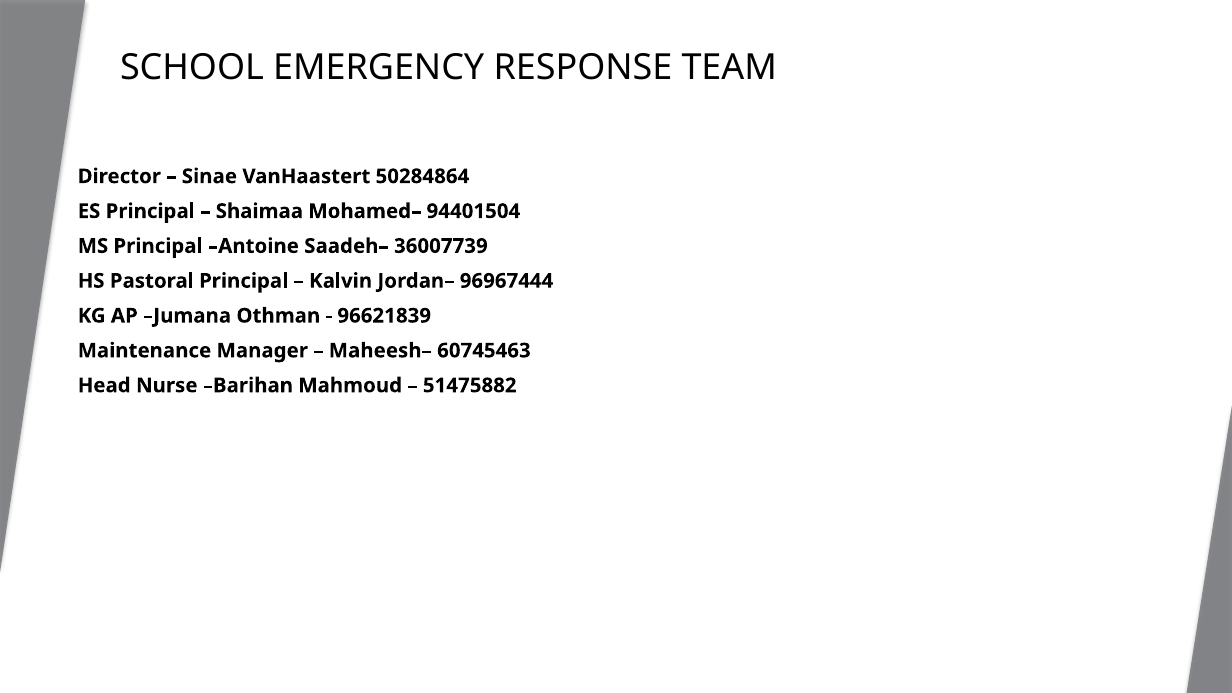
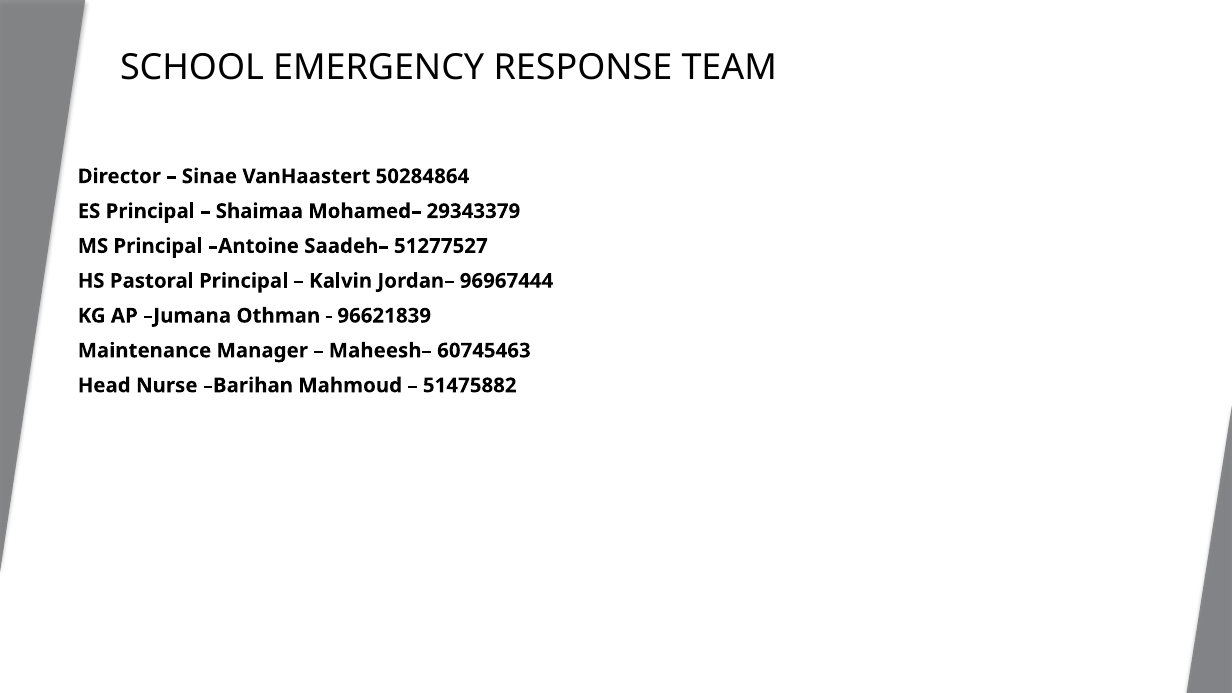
94401504: 94401504 -> 29343379 (473, 211)
36007739: 36007739 -> 51277527 (441, 246)
